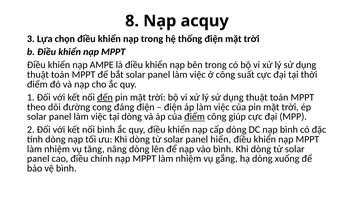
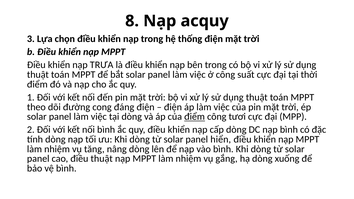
AMPE: AMPE -> TRƯA (102, 65)
đến underline: present -> none (105, 97)
giúp: giúp -> tươi (237, 117)
điều chính: chính -> thuật (102, 159)
